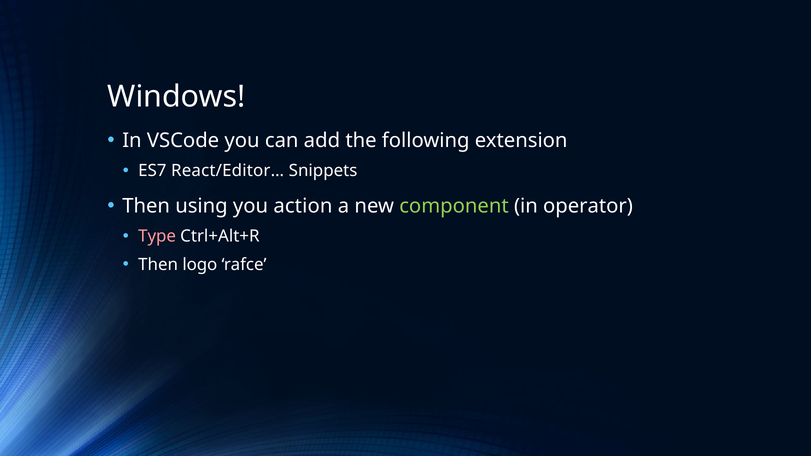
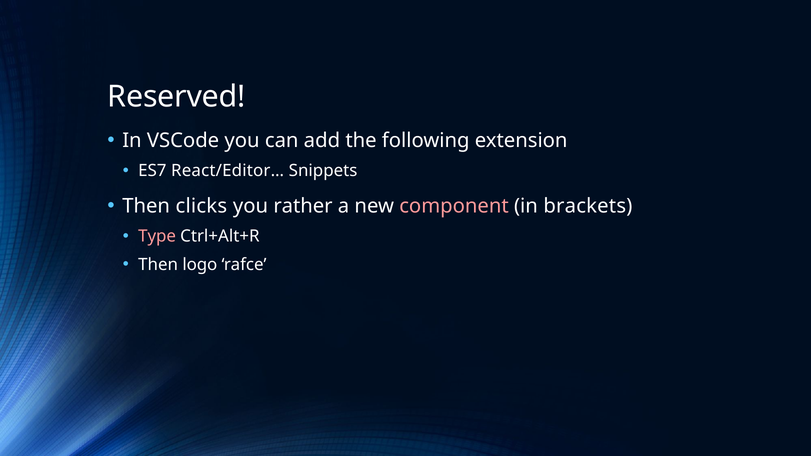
Windows: Windows -> Reserved (176, 97)
using: using -> clicks (201, 206)
action: action -> rather (303, 206)
component colour: light green -> pink (454, 206)
operator: operator -> brackets (588, 206)
